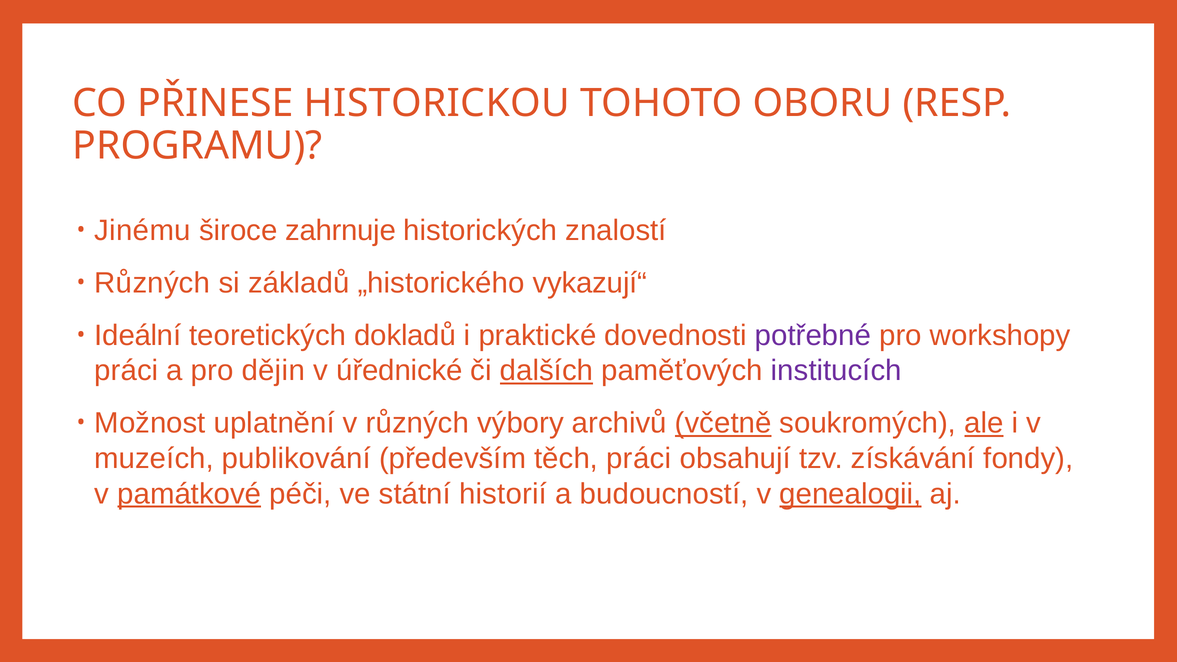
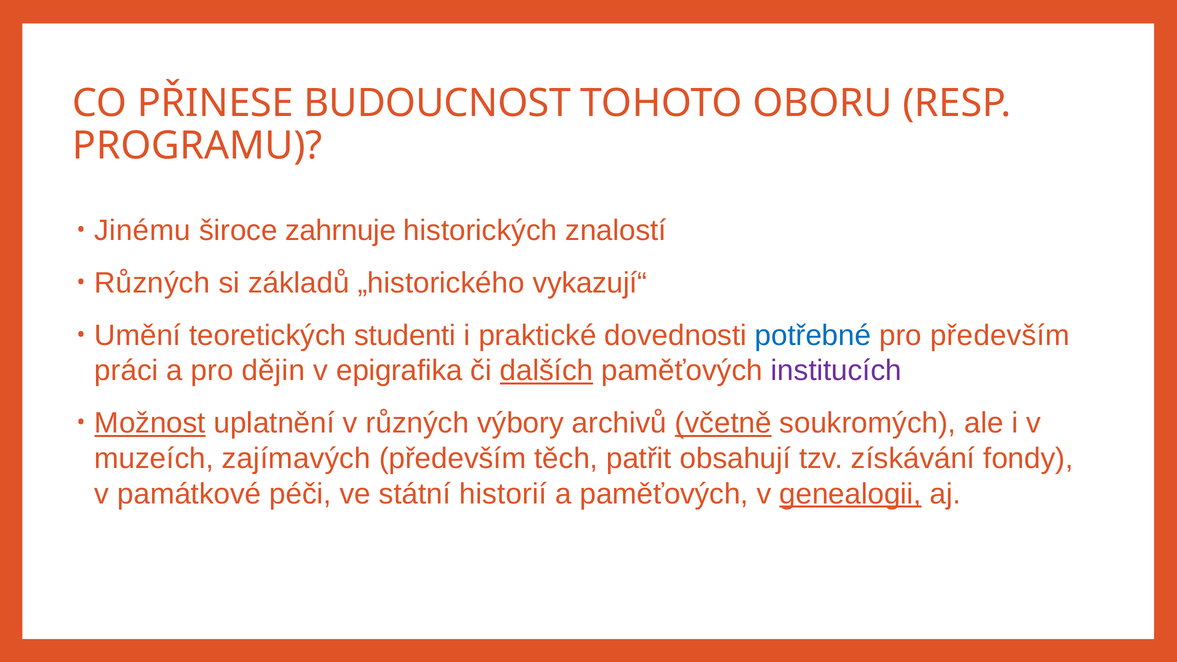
HISTORICKOU: HISTORICKOU -> BUDOUCNOST (437, 103)
Ideální: Ideální -> Umění (138, 335)
dokladů: dokladů -> studenti (405, 335)
potřebné colour: purple -> blue (813, 335)
pro workshopy: workshopy -> především (1000, 335)
úřednické: úřednické -> epigrafika (399, 371)
Možnost underline: none -> present (150, 423)
ale underline: present -> none (984, 423)
publikování: publikování -> zajímavých (296, 459)
těch práci: práci -> patřit (639, 459)
památkové underline: present -> none (189, 494)
a budoucností: budoucností -> paměťových (664, 494)
